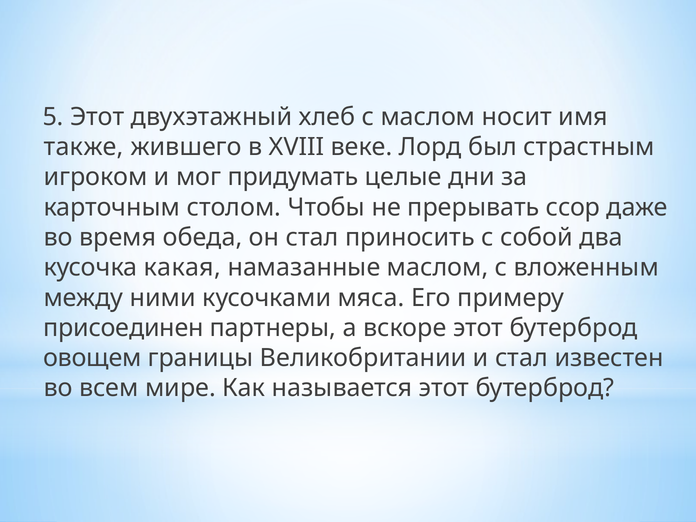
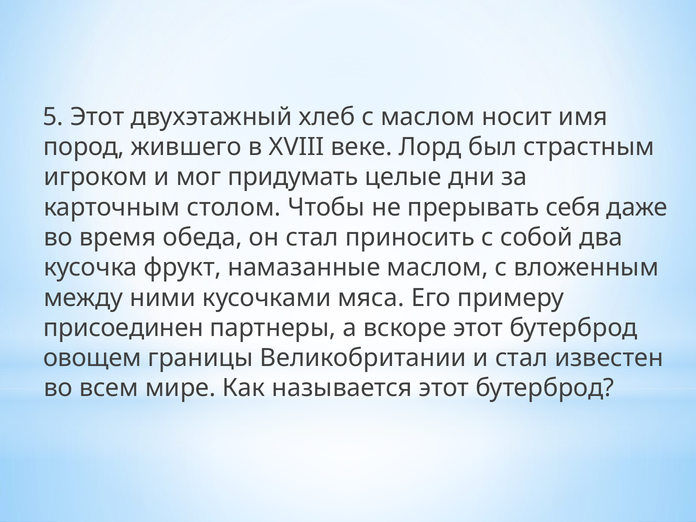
также: также -> пород (84, 147)
ссор: ссор -> себя (573, 207)
какая: какая -> фрукт (183, 268)
